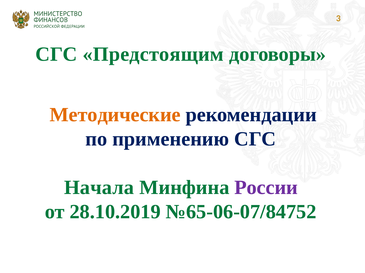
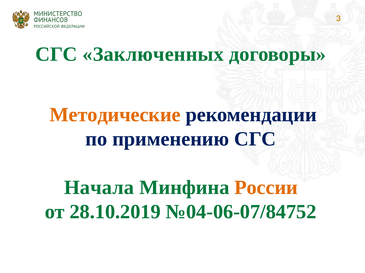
Предстоящим: Предстоящим -> Заключенных (153, 54)
России colour: purple -> orange (266, 188)
№65-06-07/84752: №65-06-07/84752 -> №04-06-07/84752 (241, 212)
